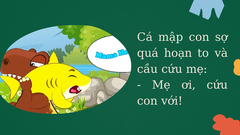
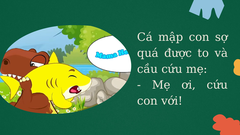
hoạn: hoạn -> được (178, 53)
